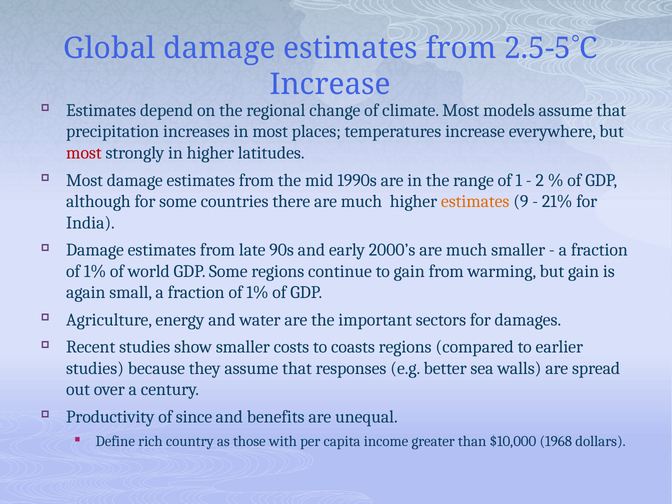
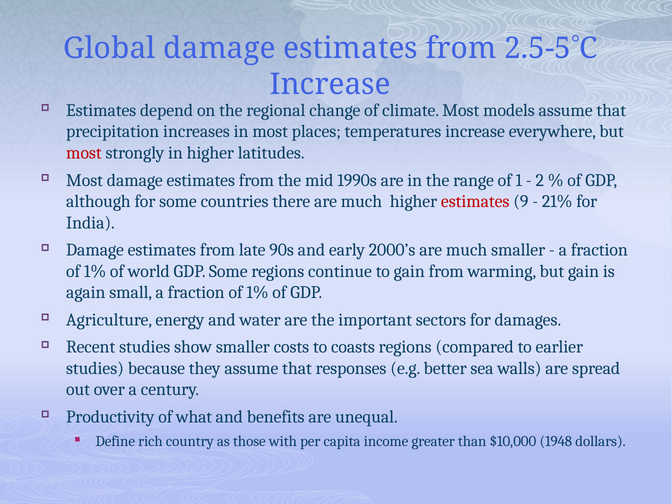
estimates colour: orange -> red (475, 201)
since: since -> what (194, 417)
1968: 1968 -> 1948 (556, 441)
